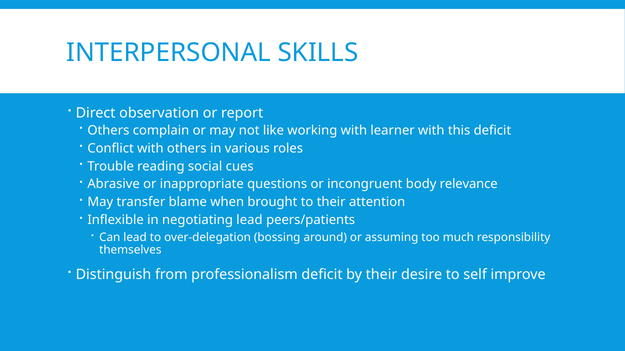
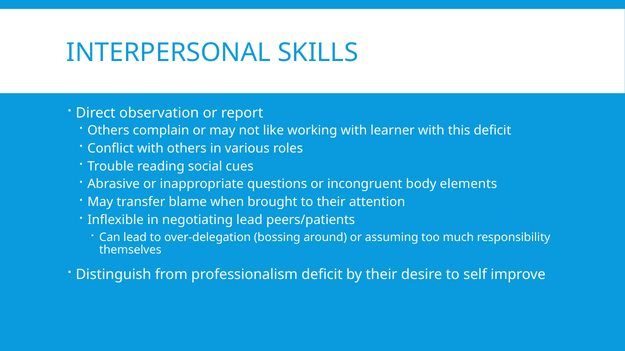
relevance: relevance -> elements (469, 184)
